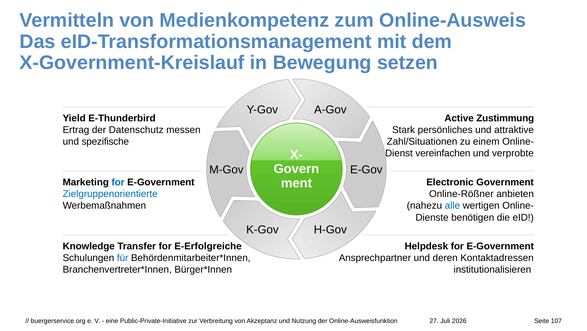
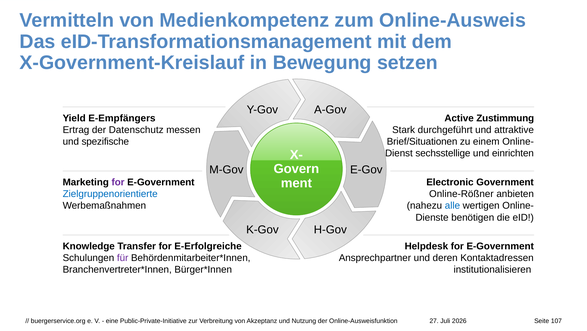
E-Thunderbird: E-Thunderbird -> E-Empfängers (122, 118)
persönliches: persönliches -> durchgeführt (445, 130)
Zahl/Situationen: Zahl/Situationen -> Brief/Situationen (422, 141)
vereinfachen: vereinfachen -> sechsstellige (443, 153)
verprobte: verprobte -> einrichten (513, 153)
for colour: blue -> purple (118, 182)
für colour: blue -> purple (123, 257)
